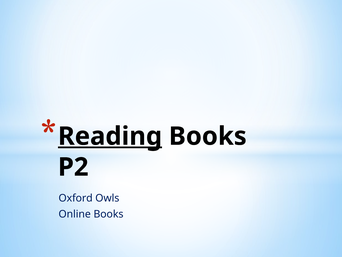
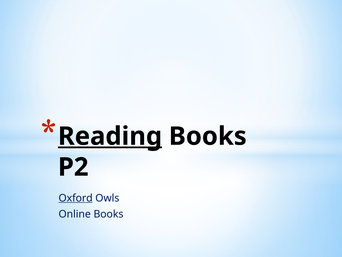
Oxford underline: none -> present (76, 198)
